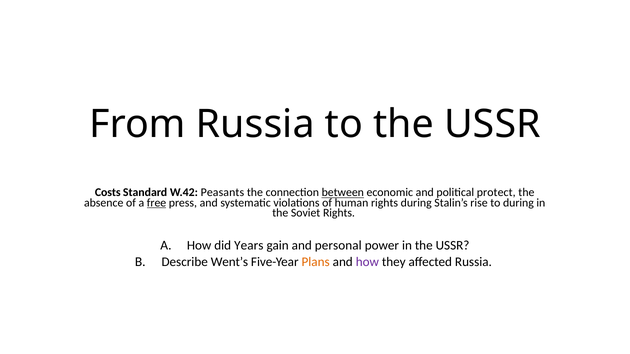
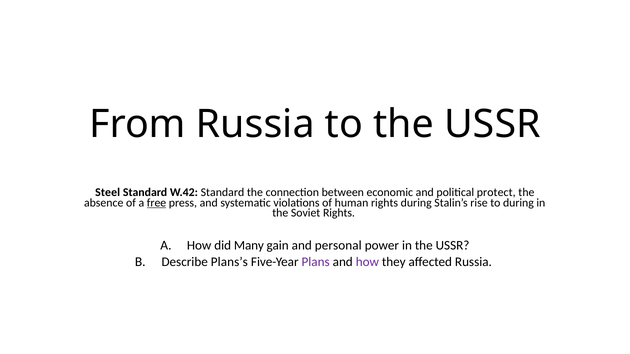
Costs: Costs -> Steel (108, 193)
W.42 Peasants: Peasants -> Standard (222, 193)
between underline: present -> none (343, 193)
Years: Years -> Many (249, 246)
Went’s: Went’s -> Plans’s (229, 262)
Plans colour: orange -> purple (316, 262)
